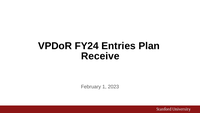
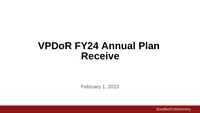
Entries: Entries -> Annual (119, 46)
